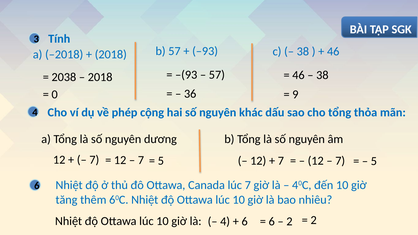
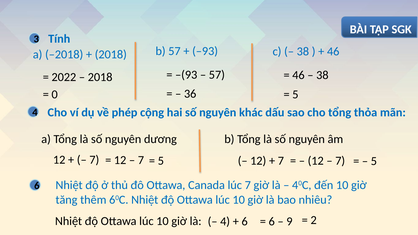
2038: 2038 -> 2022 (64, 77)
9: 9 -> 5 (295, 94)
2: 2 -> 9 (289, 222)
